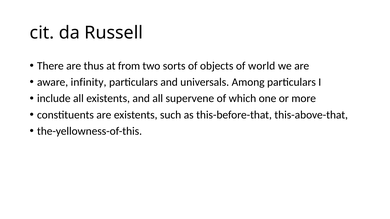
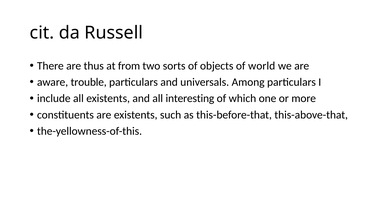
infinity: infinity -> trouble (89, 82)
supervene: supervene -> interesting (190, 99)
